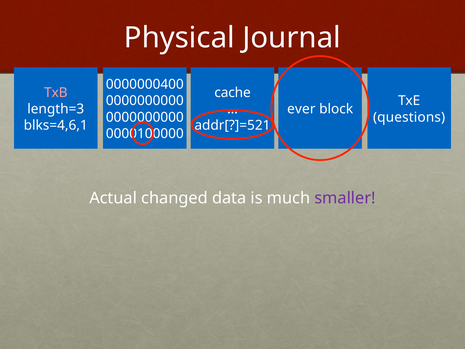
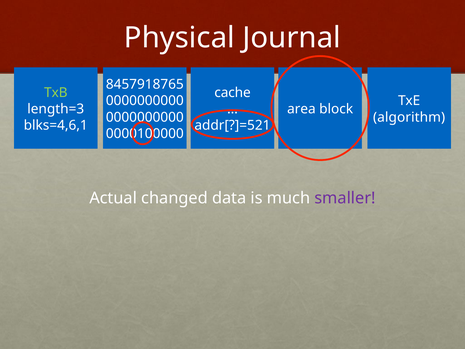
0000000400: 0000000400 -> 8457918765 (145, 84)
TxB colour: pink -> light green (56, 93)
ever: ever -> area (301, 109)
questions: questions -> algorithm (409, 117)
